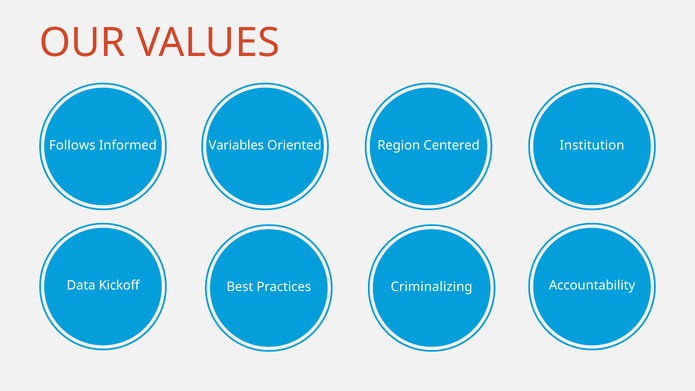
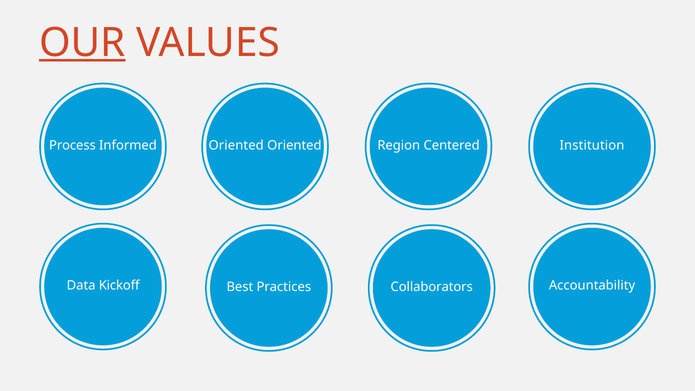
OUR underline: none -> present (82, 43)
Follows: Follows -> Process (72, 145)
Informed Variables: Variables -> Oriented (236, 145)
Criminalizing: Criminalizing -> Collaborators (432, 287)
